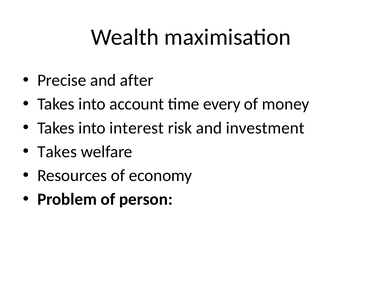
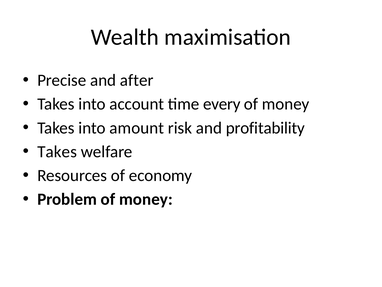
interest: interest -> amount (137, 128)
investment: investment -> profitability (265, 128)
Problem of person: person -> money (146, 199)
